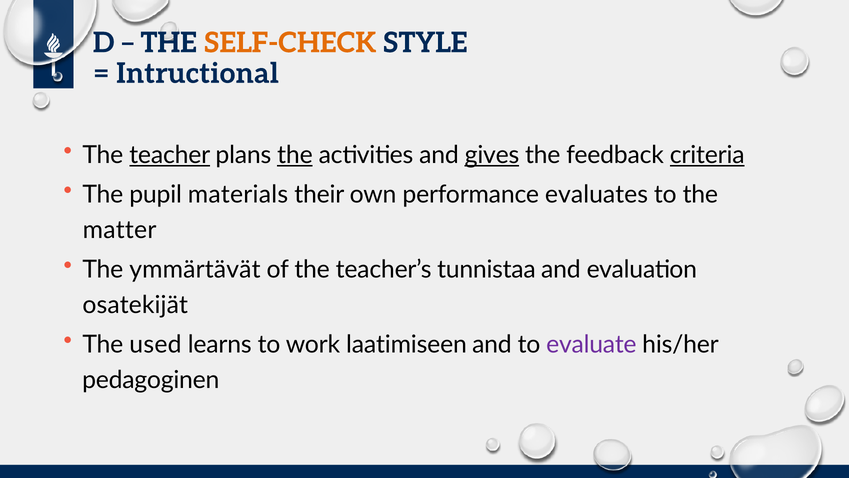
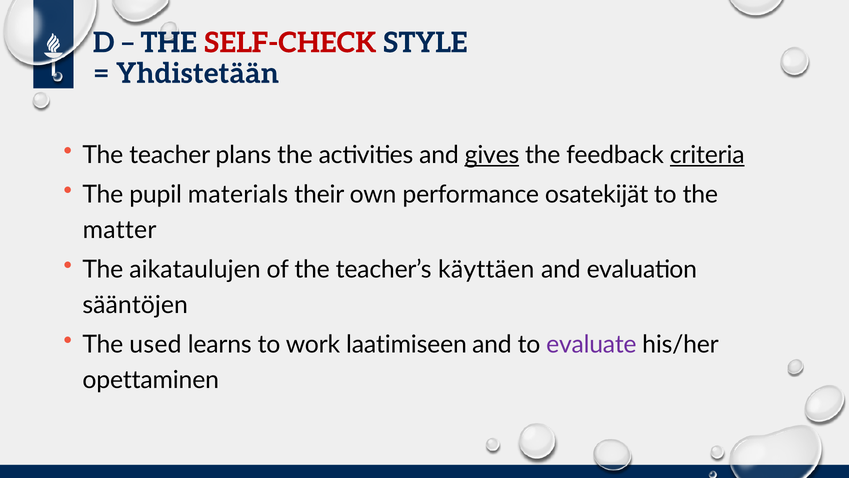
SELF-CHECK colour: orange -> red (290, 43)
Intructional: Intructional -> Yhdistetään (198, 73)
teacher underline: present -> none (170, 155)
the underline: present -> none (295, 155)
evaluates: evaluates -> osatekijät (597, 194)
ymmärtävät: ymmärtävät -> aikataulujen (195, 269)
tunnistaa: tunnistaa -> käyttäen (486, 269)
osatekijät: osatekijät -> sääntöjen (135, 305)
pedagoginen: pedagoginen -> opettaminen (151, 380)
